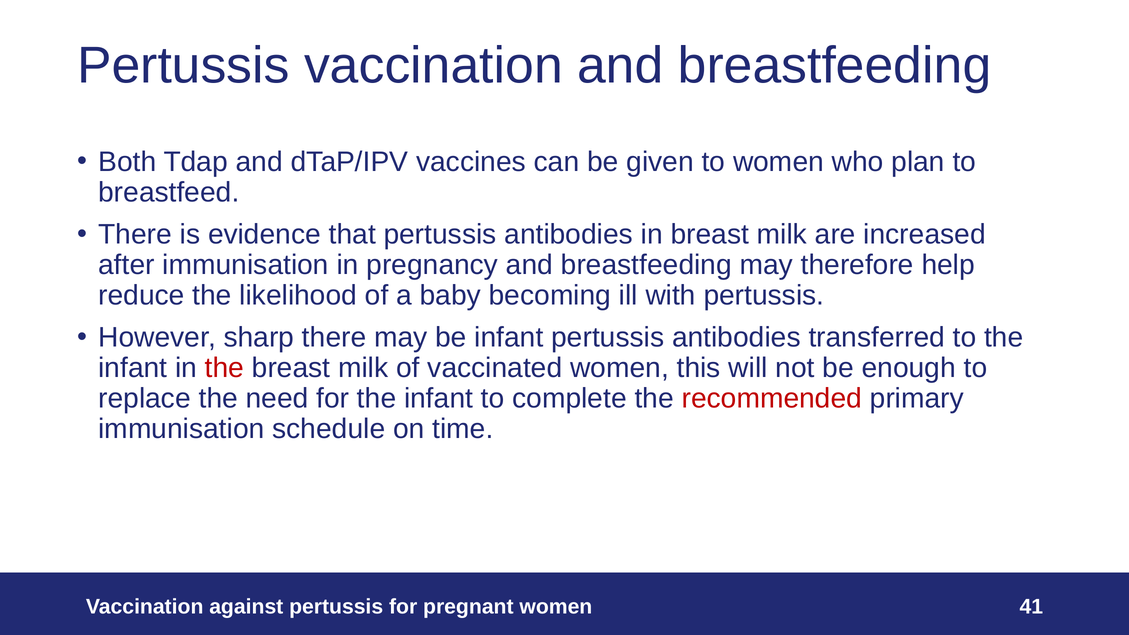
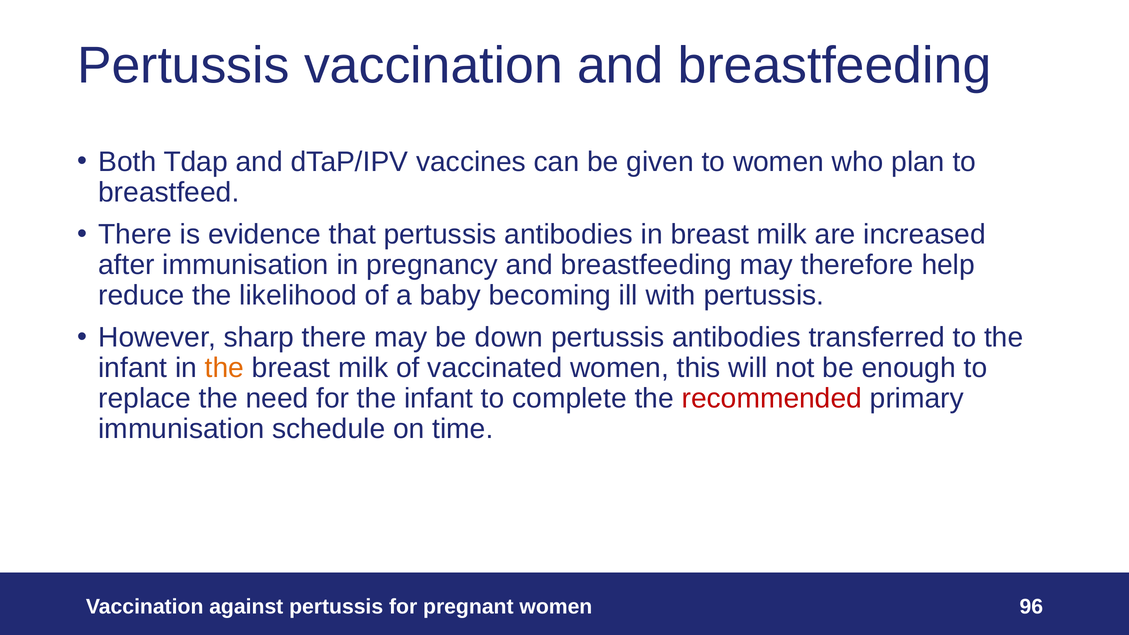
be infant: infant -> down (509, 338)
the colour: red -> orange (224, 368)
41: 41 -> 96 (1031, 607)
